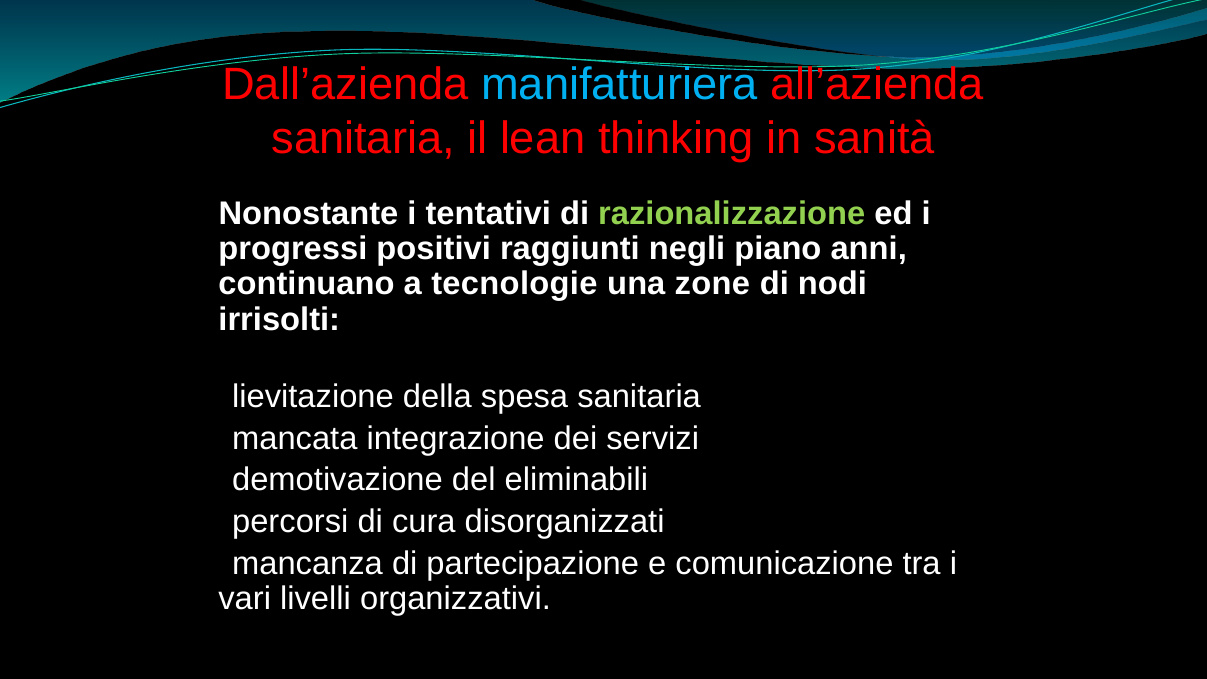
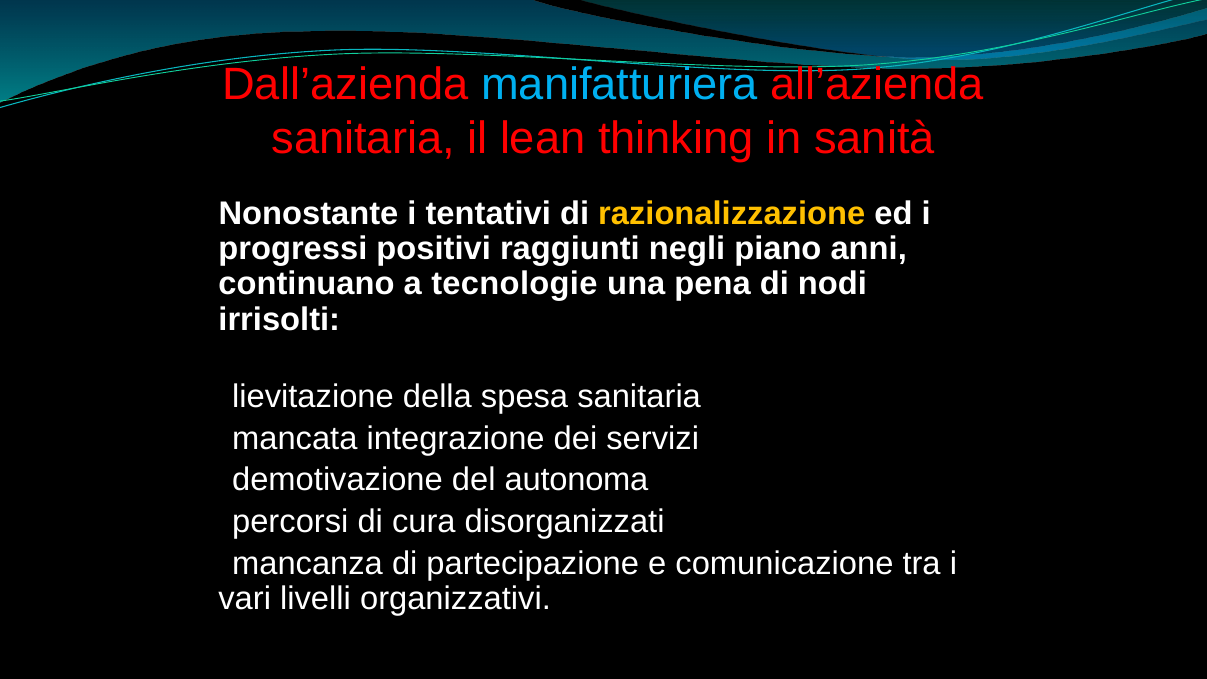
razionalizzazione colour: light green -> yellow (732, 214)
zone: zone -> pena (713, 284)
eliminabili: eliminabili -> autonoma (577, 480)
